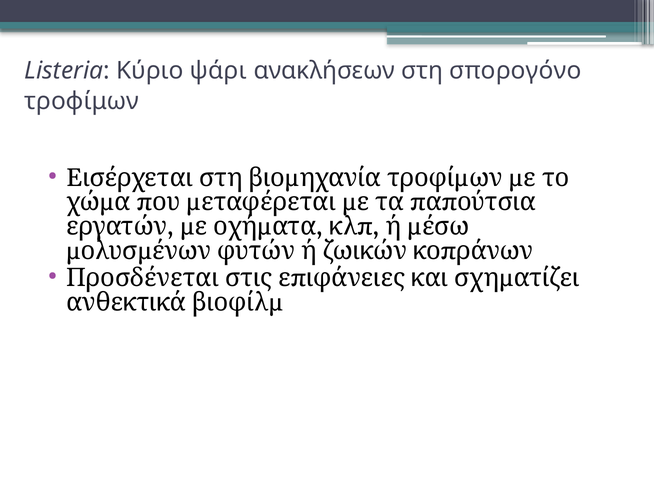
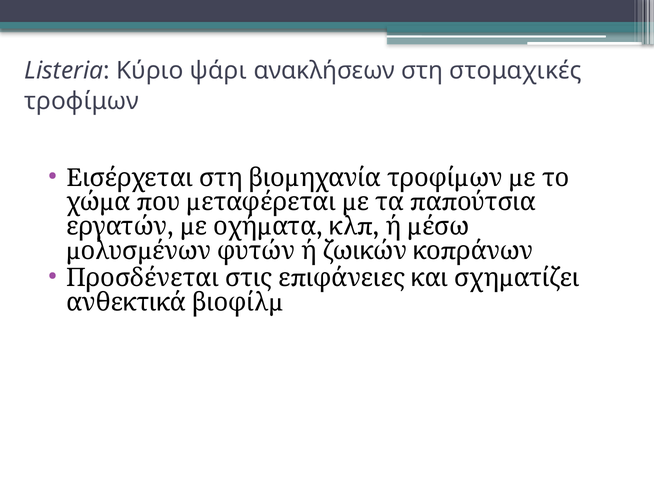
σπορογόνο: σπορογόνο -> στομαχικές (516, 71)
